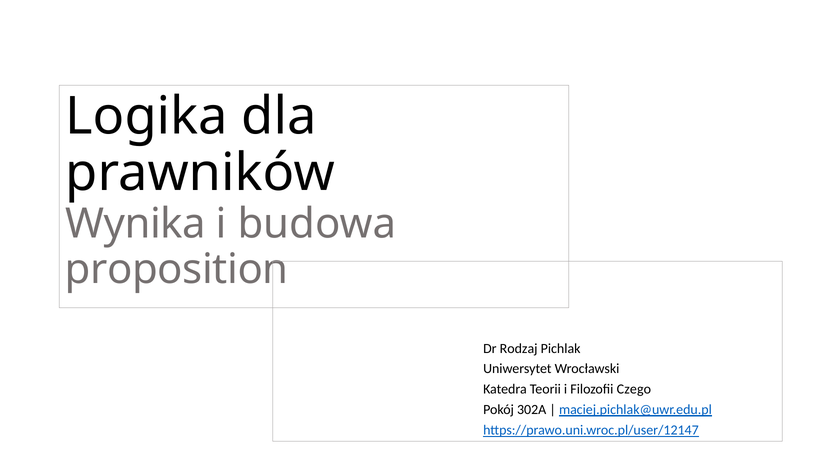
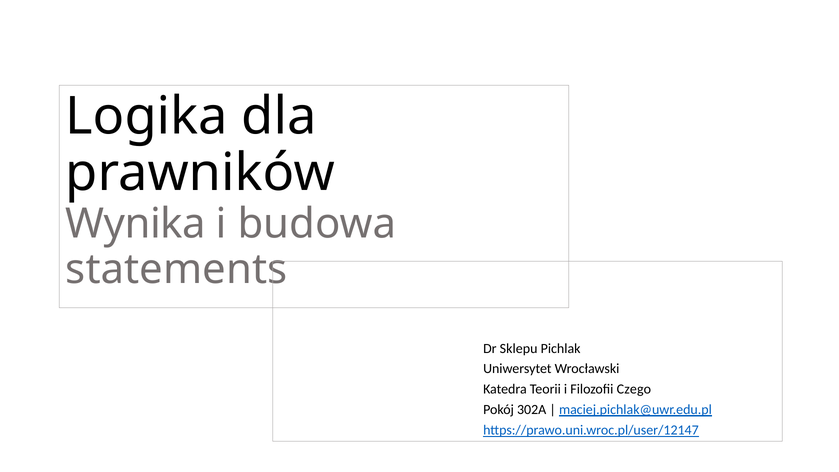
proposition: proposition -> statements (176, 269)
Rodzaj: Rodzaj -> Sklepu (519, 348)
